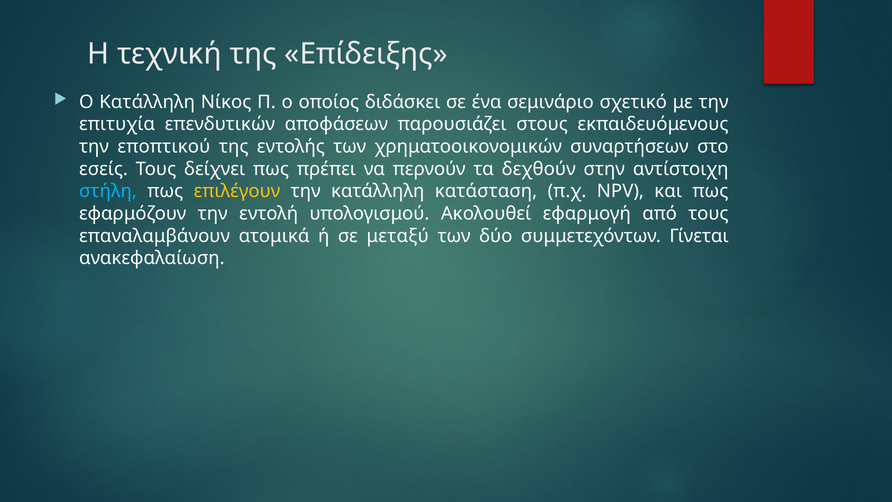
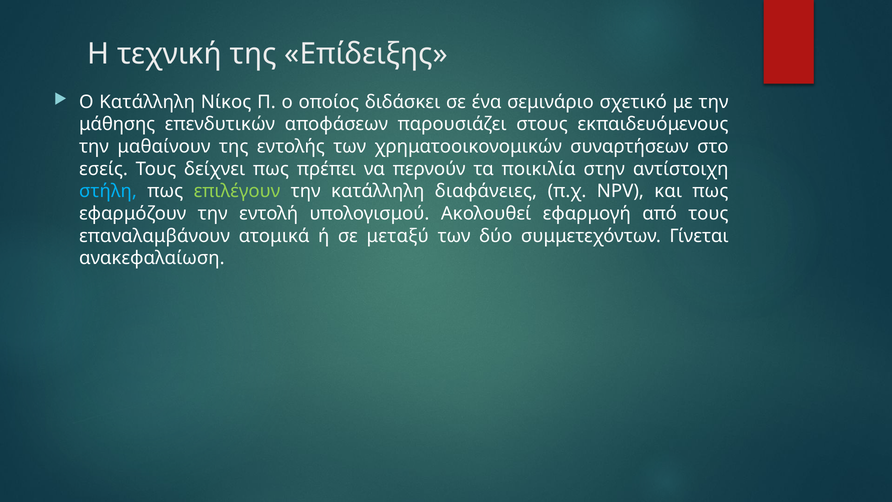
επιτυχία: επιτυχία -> μάθησης (117, 124)
εποπτικού: εποπτικού -> μαθαίνουν (164, 147)
δεχθούν: δεχθούν -> ποικιλία (539, 169)
επιλέγουν colour: yellow -> light green (237, 191)
κατάσταση: κατάσταση -> διαφάνειες (486, 191)
